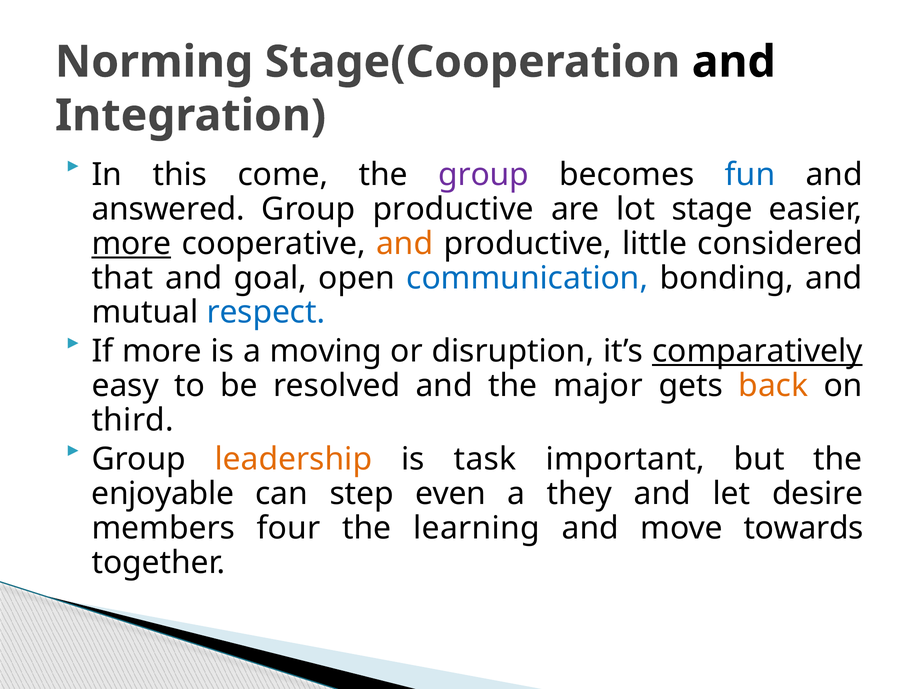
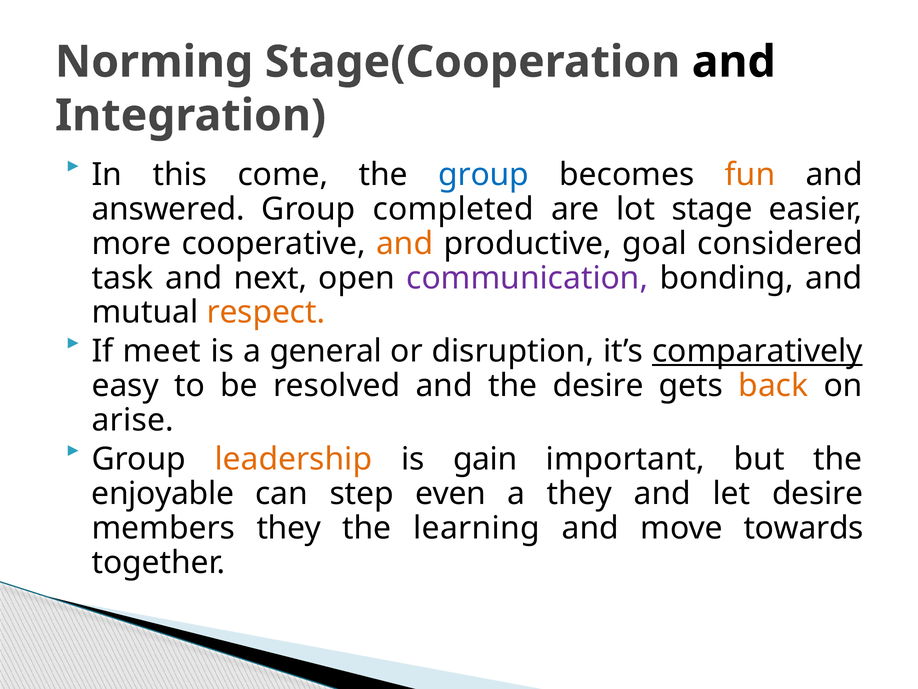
group colour: purple -> blue (484, 175)
fun colour: blue -> orange (750, 175)
Group productive: productive -> completed (453, 209)
more underline: present -> none (131, 243)
little: little -> goal (655, 243)
that: that -> task (123, 278)
goal: goal -> next (271, 278)
communication colour: blue -> purple (527, 278)
respect colour: blue -> orange (266, 312)
If more: more -> meet (162, 351)
moving: moving -> general (326, 351)
the major: major -> desire (598, 386)
third: third -> arise (133, 420)
task: task -> gain (485, 459)
members four: four -> they (289, 528)
